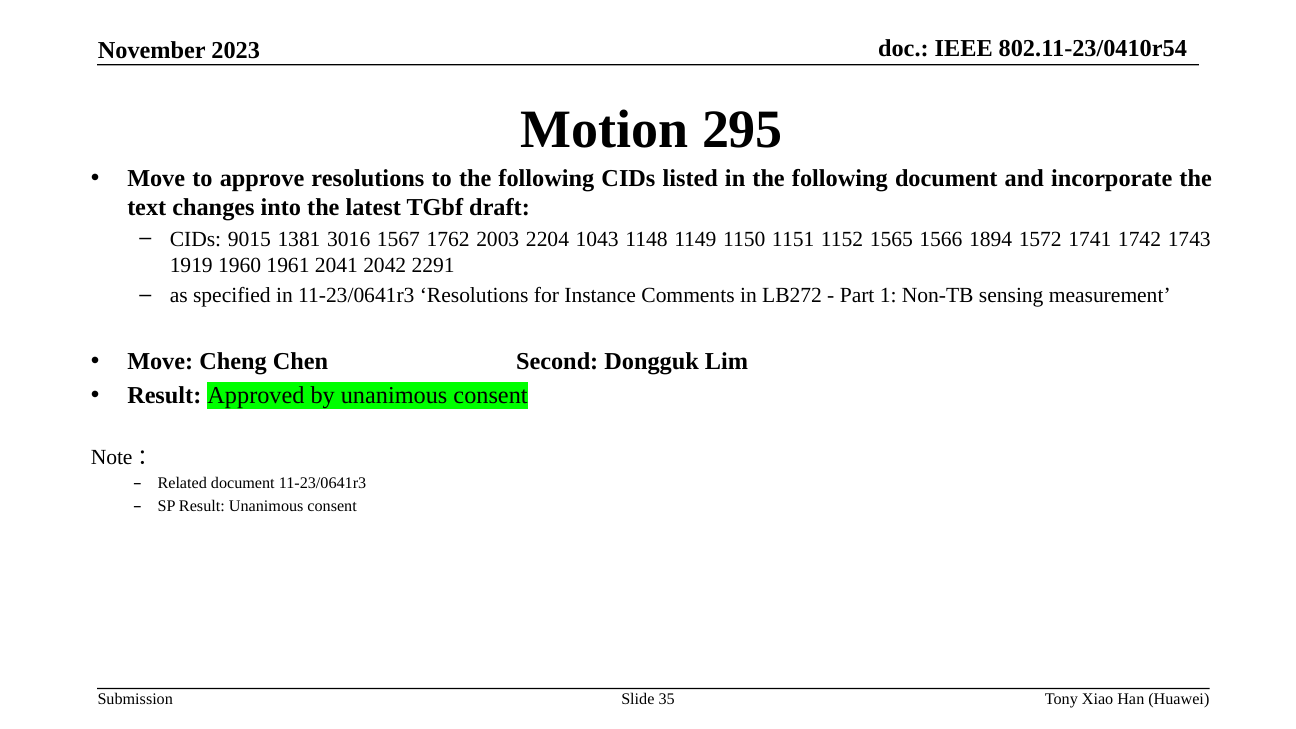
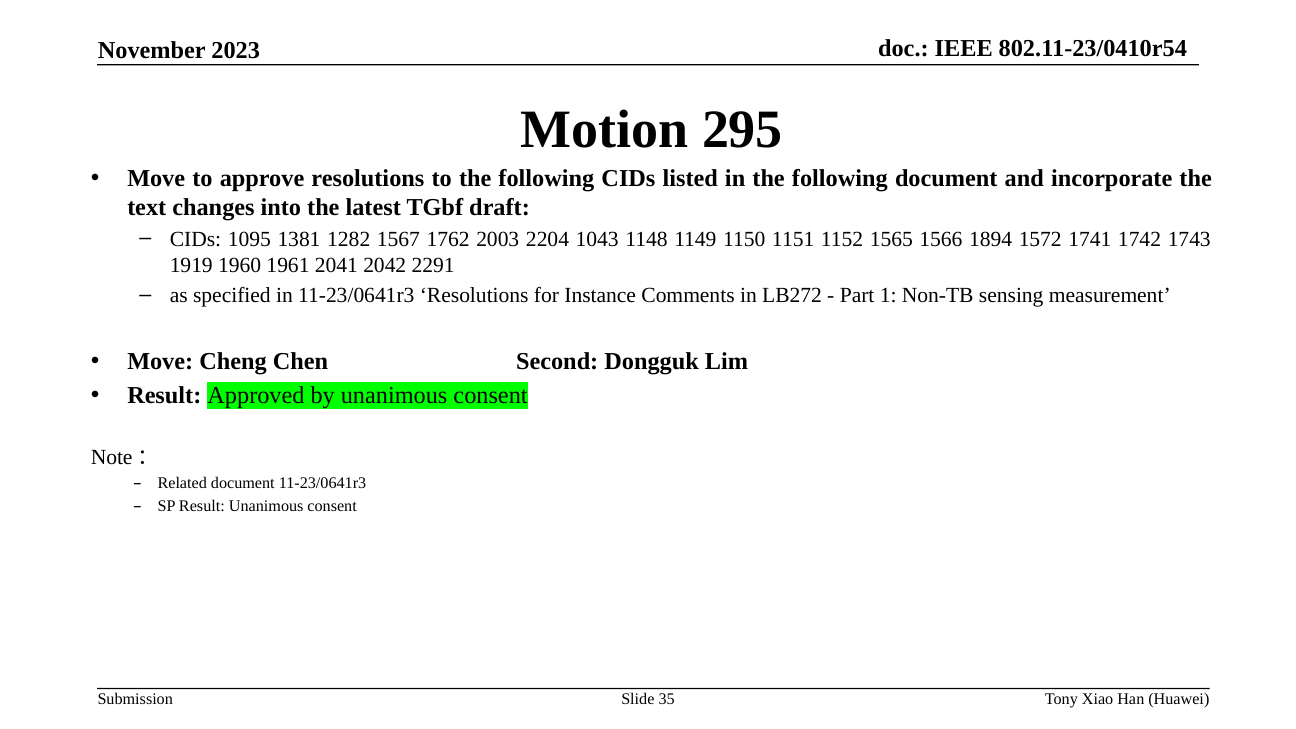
9015: 9015 -> 1095 (249, 239)
3016: 3016 -> 1282 (349, 239)
